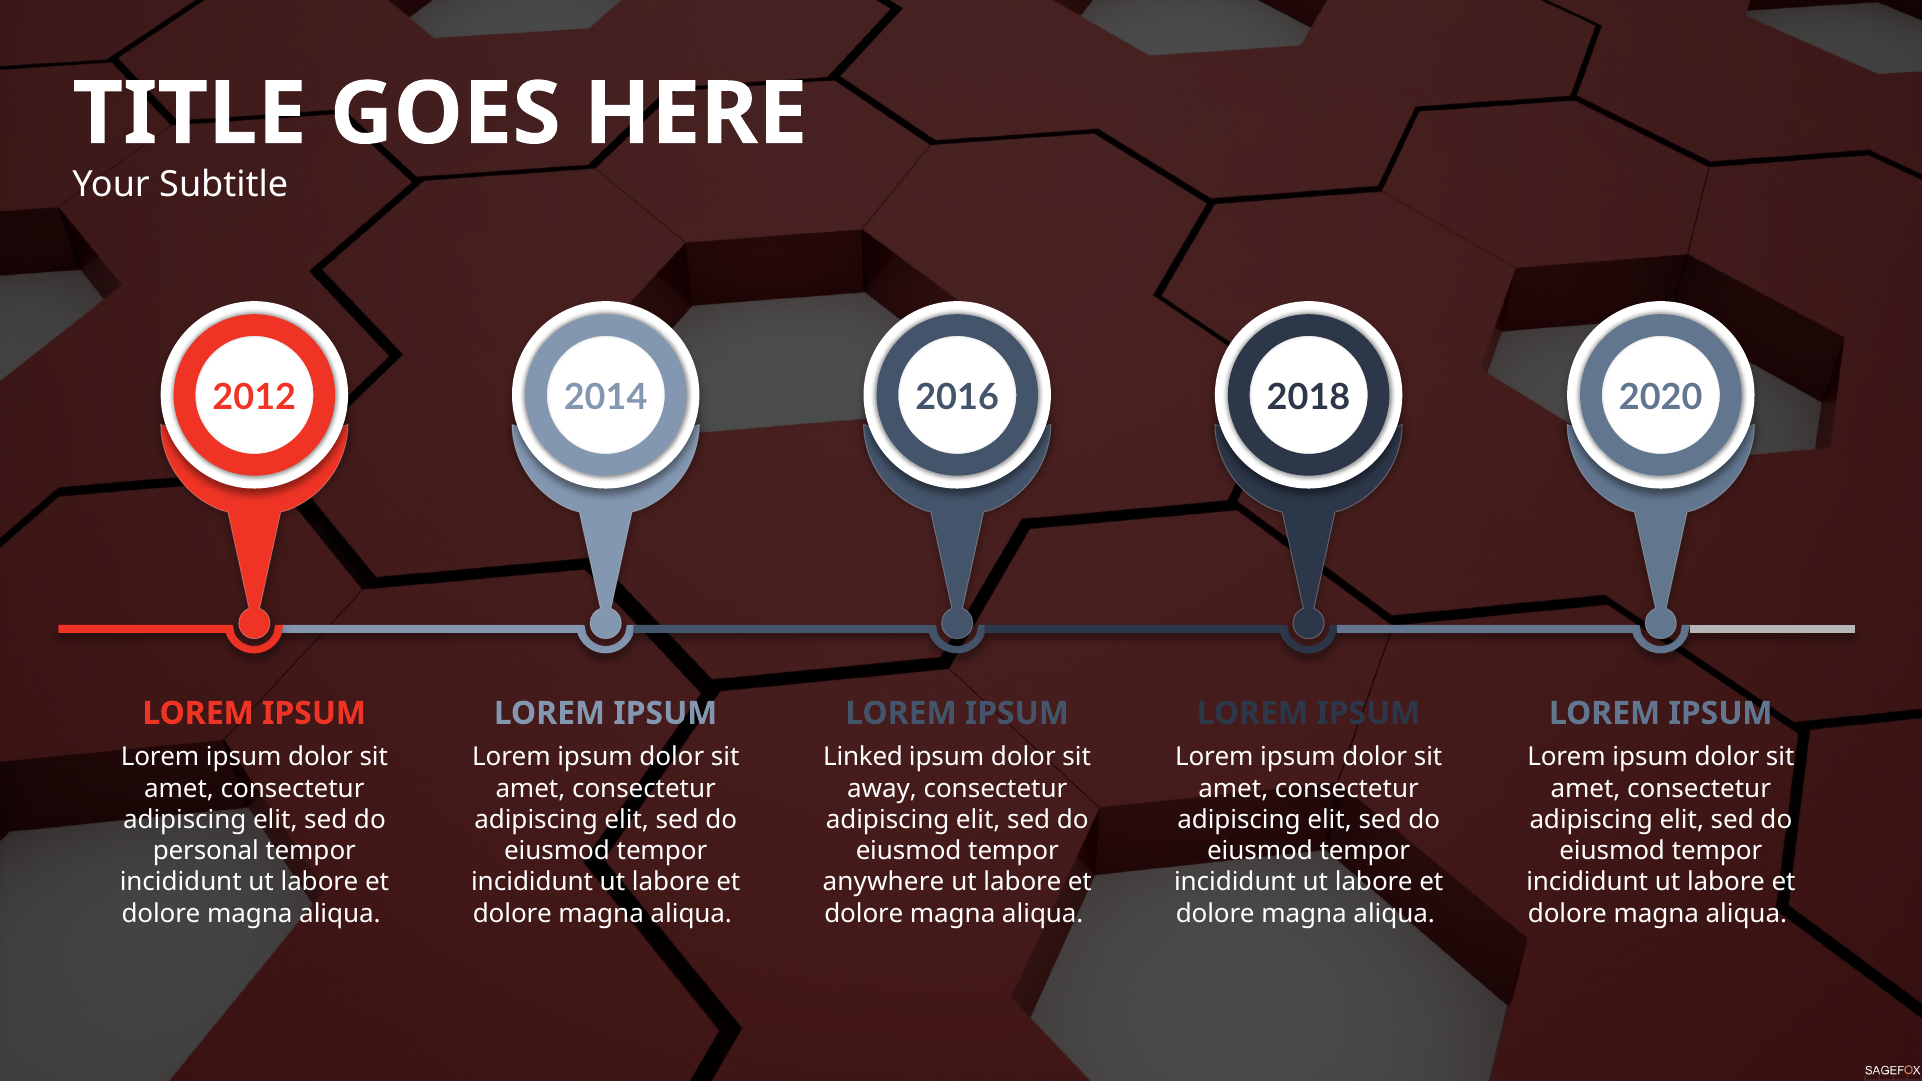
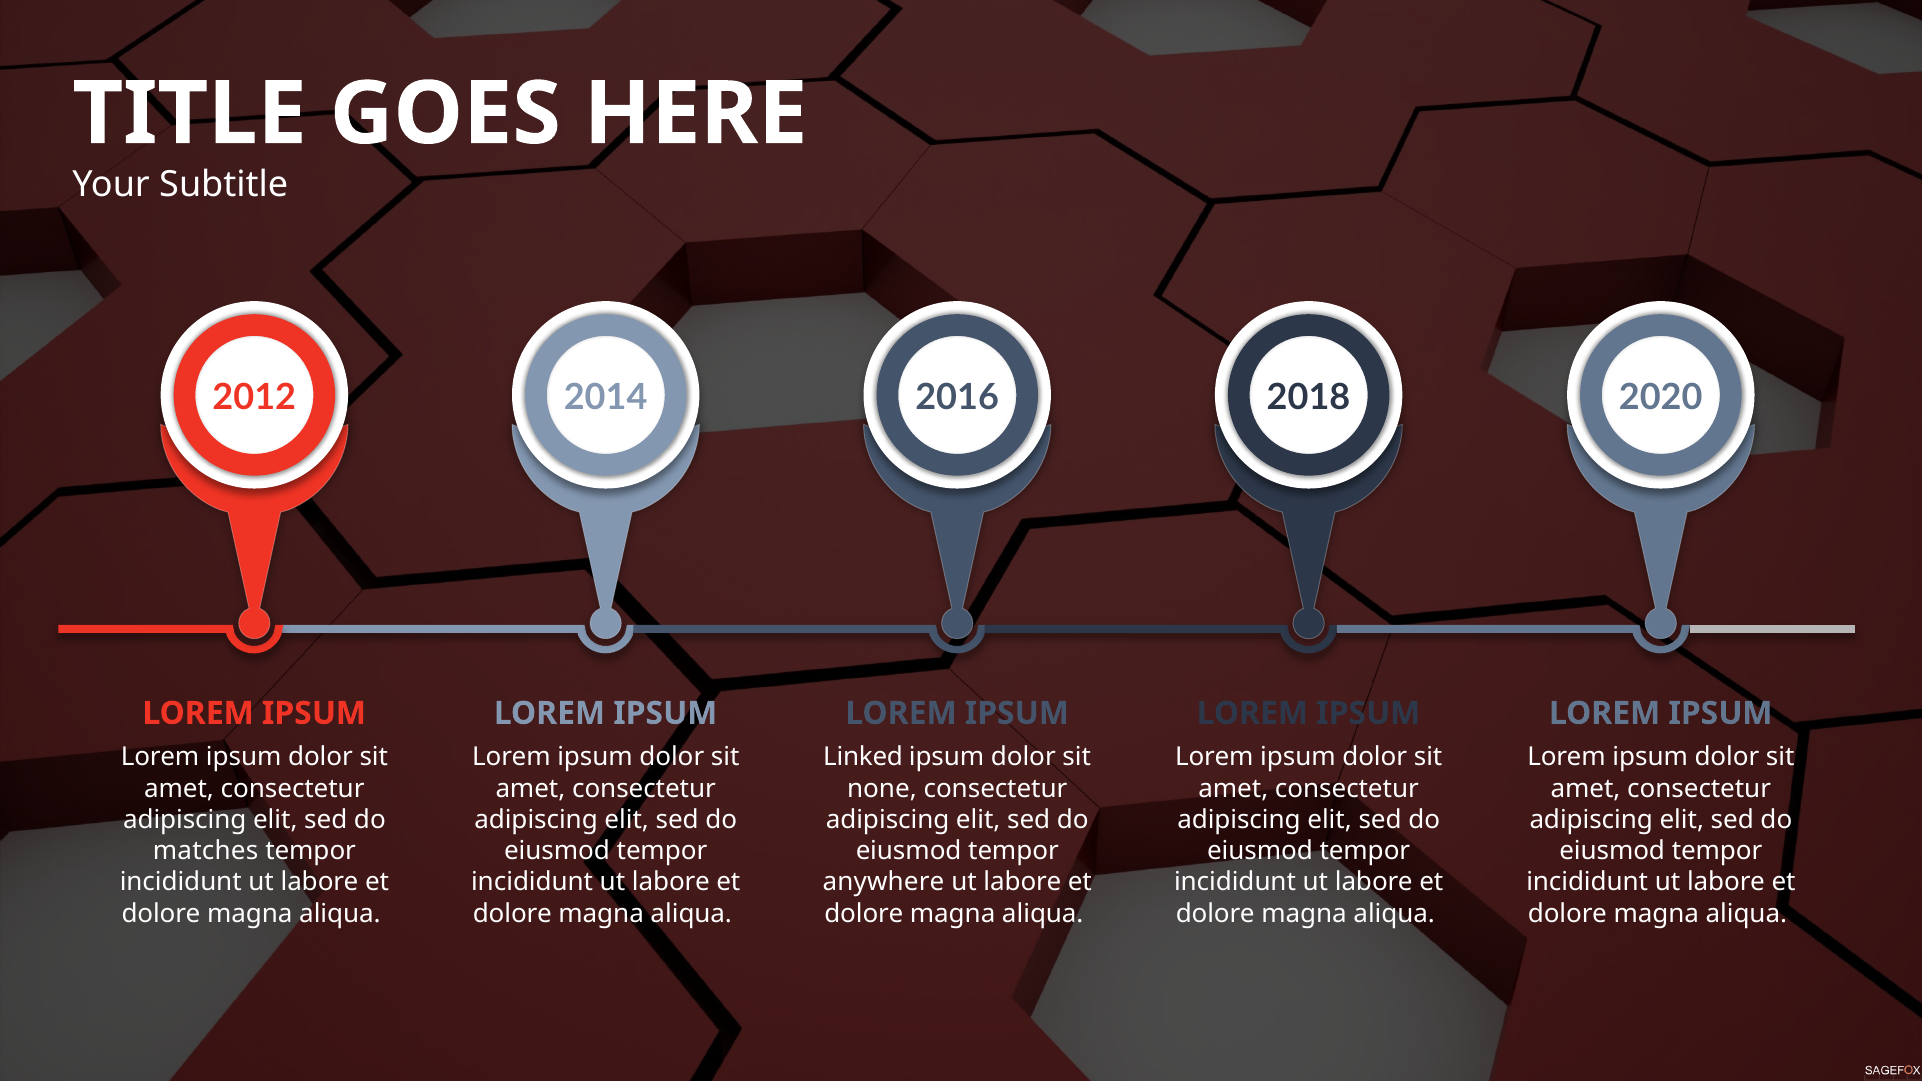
away: away -> none (882, 789)
personal: personal -> matches (206, 851)
